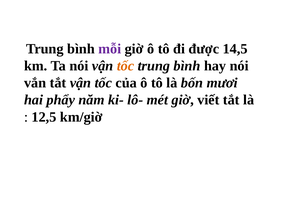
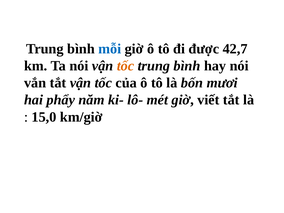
mỗi colour: purple -> blue (110, 49)
14,5: 14,5 -> 42,7 (235, 49)
12,5: 12,5 -> 15,0 (44, 117)
